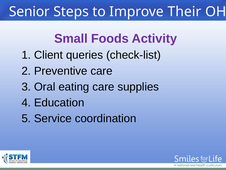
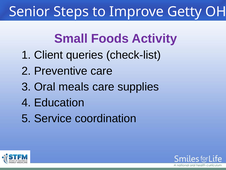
Their: Their -> Getty (185, 12)
eating: eating -> meals (74, 87)
